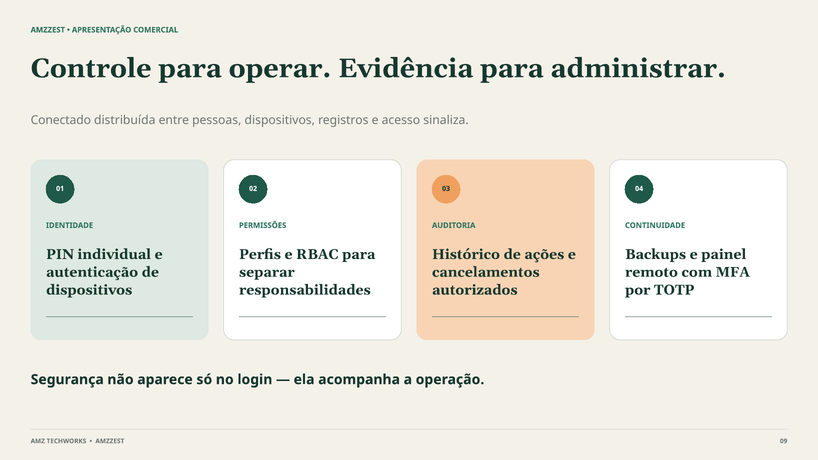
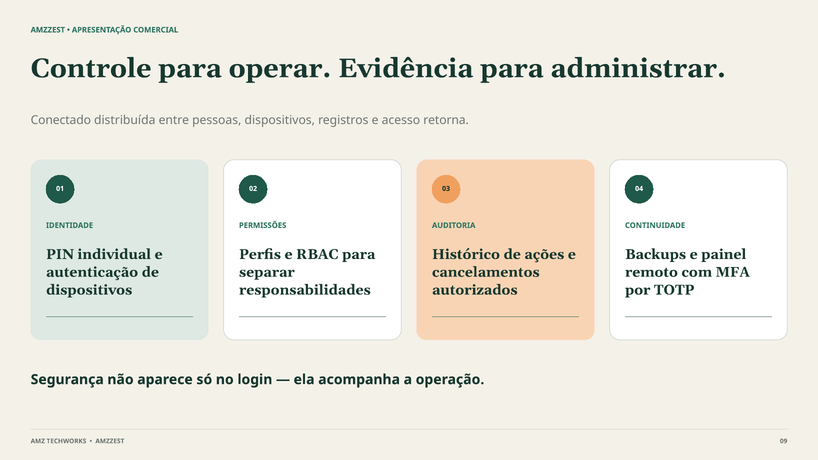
sinaliza: sinaliza -> retorna (446, 120)
